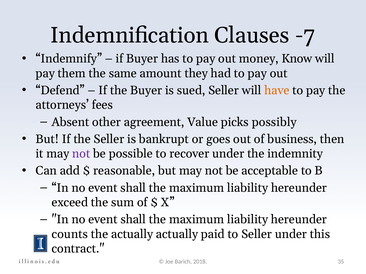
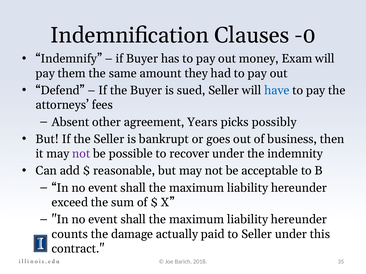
-7: -7 -> -0 (305, 35)
Know: Know -> Exam (297, 59)
have colour: orange -> blue (277, 91)
Value: Value -> Years (203, 122)
the actually: actually -> damage (132, 234)
